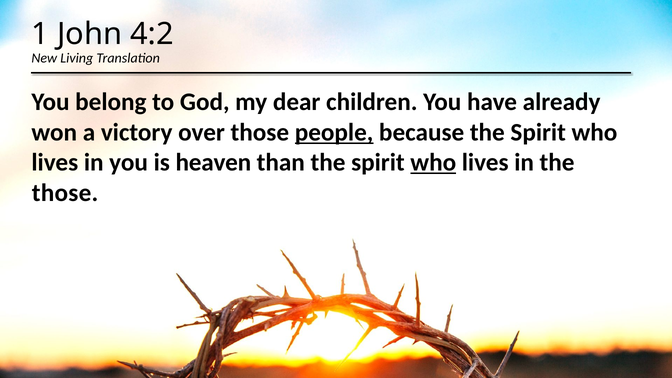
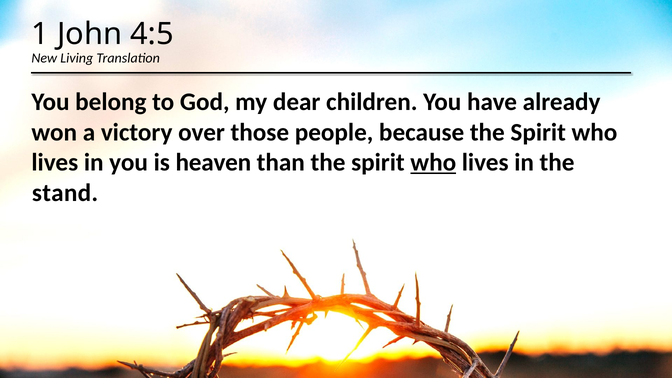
4:2: 4:2 -> 4:5 (152, 34)
people underline: present -> none (334, 132)
those: those -> stand (65, 193)
